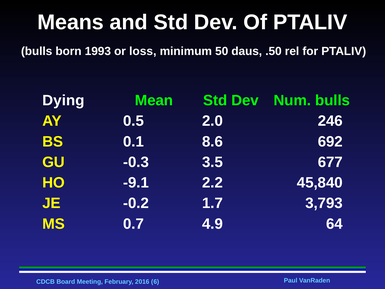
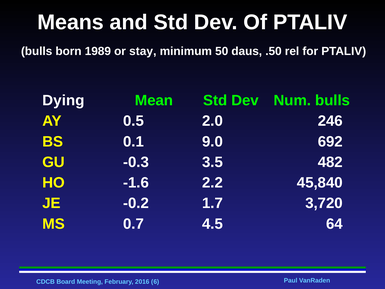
1993: 1993 -> 1989 (98, 51)
loss: loss -> stay (143, 51)
8.6: 8.6 -> 9.0 (213, 141)
677: 677 -> 482 (330, 162)
-9.1: -9.1 -> -1.6 (136, 183)
3,793: 3,793 -> 3,720 (324, 203)
4.9: 4.9 -> 4.5 (213, 224)
